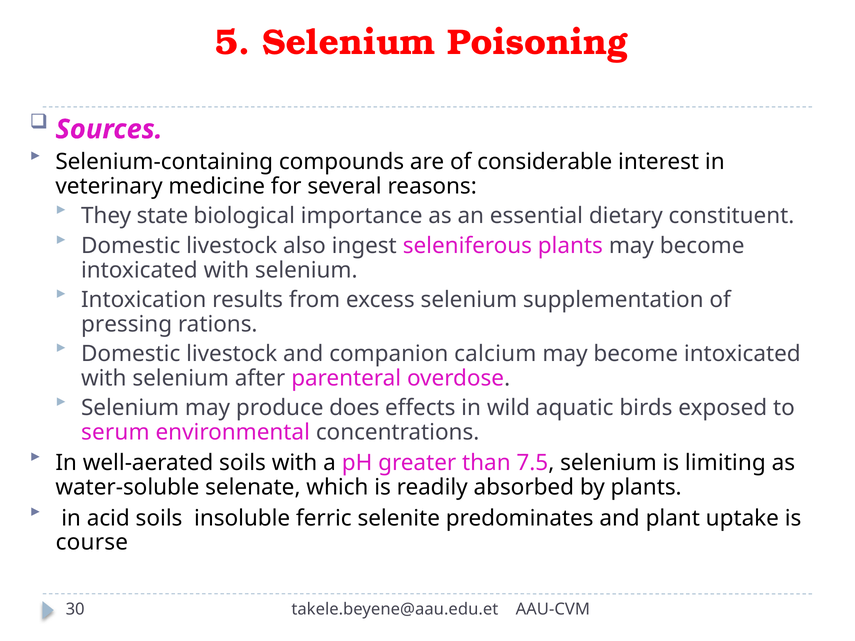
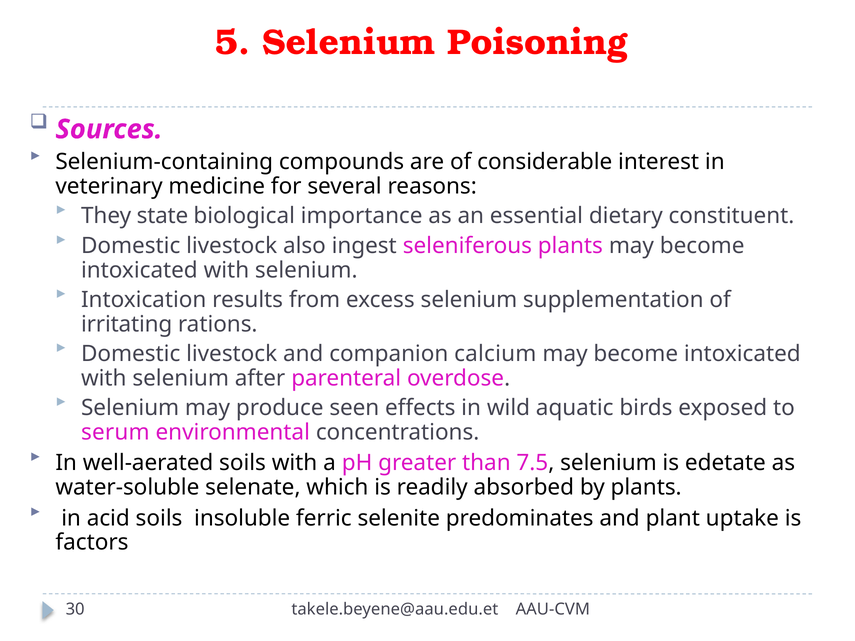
pressing: pressing -> irritating (127, 324)
does: does -> seen (354, 408)
limiting: limiting -> edetate (725, 463)
course: course -> factors (92, 543)
